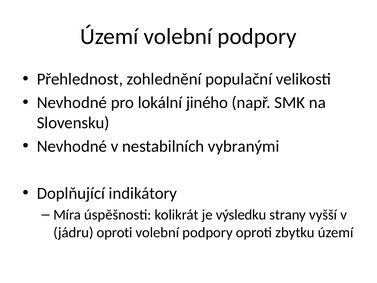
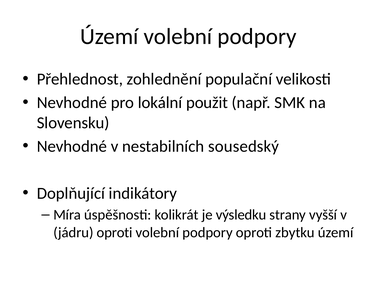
jiného: jiného -> použit (207, 103)
vybranými: vybranými -> sousedský (244, 146)
